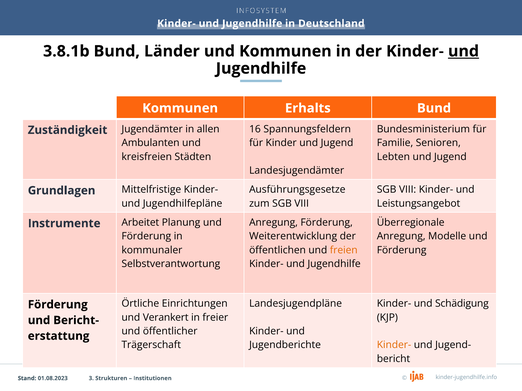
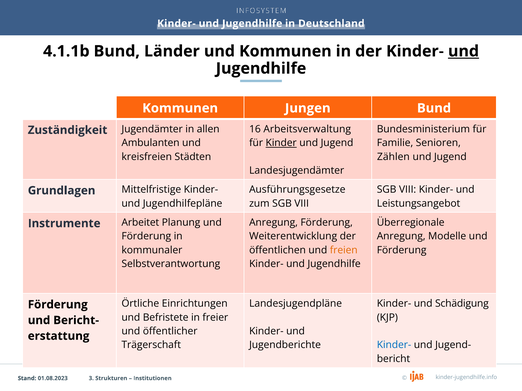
3.8.1b: 3.8.1b -> 4.1.1b (66, 51)
Erhalts: Erhalts -> Jungen (308, 108)
Spannungsfeldern: Spannungsfeldern -> Arbeitsverwaltung (307, 129)
Kinder underline: none -> present (281, 143)
Lebten: Lebten -> Zählen (393, 157)
Verankert: Verankert -> Befristete (166, 318)
Kinder- colour: orange -> blue (394, 345)
